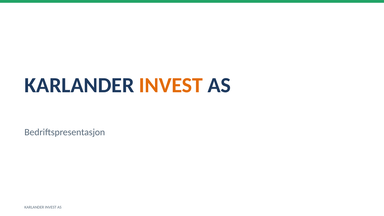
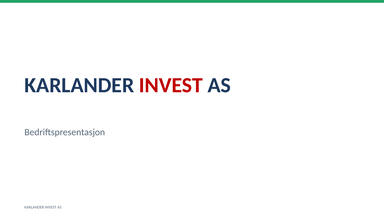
INVEST colour: orange -> red (171, 85)
